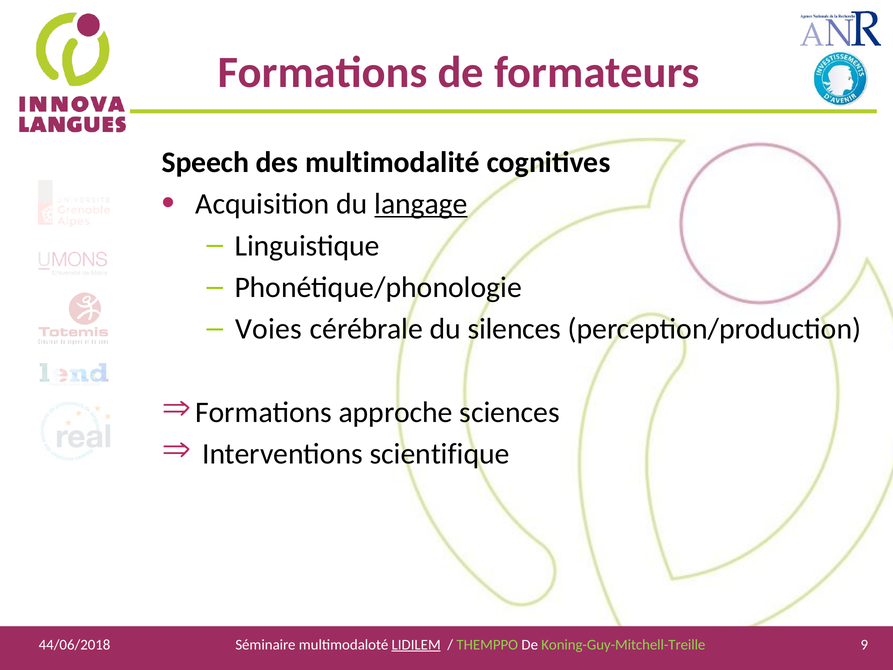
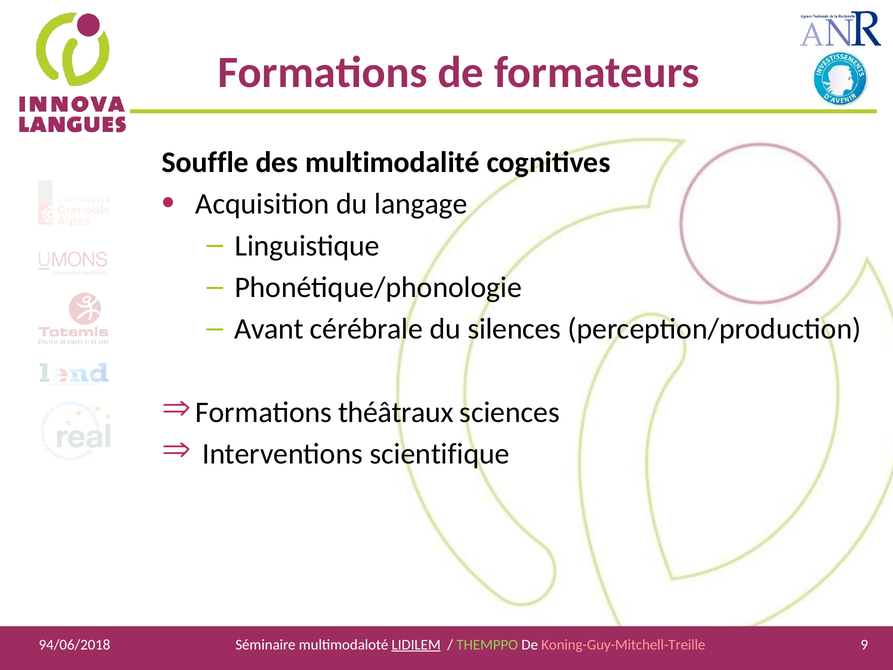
Speech: Speech -> Souffle (205, 162)
langage underline: present -> none (421, 204)
Voies: Voies -> Avant (269, 329)
approche: approche -> théâtraux (396, 412)
44/06/2018: 44/06/2018 -> 94/06/2018 (75, 645)
Koning-Guy-Mitchell-Treille colour: light green -> pink (623, 644)
